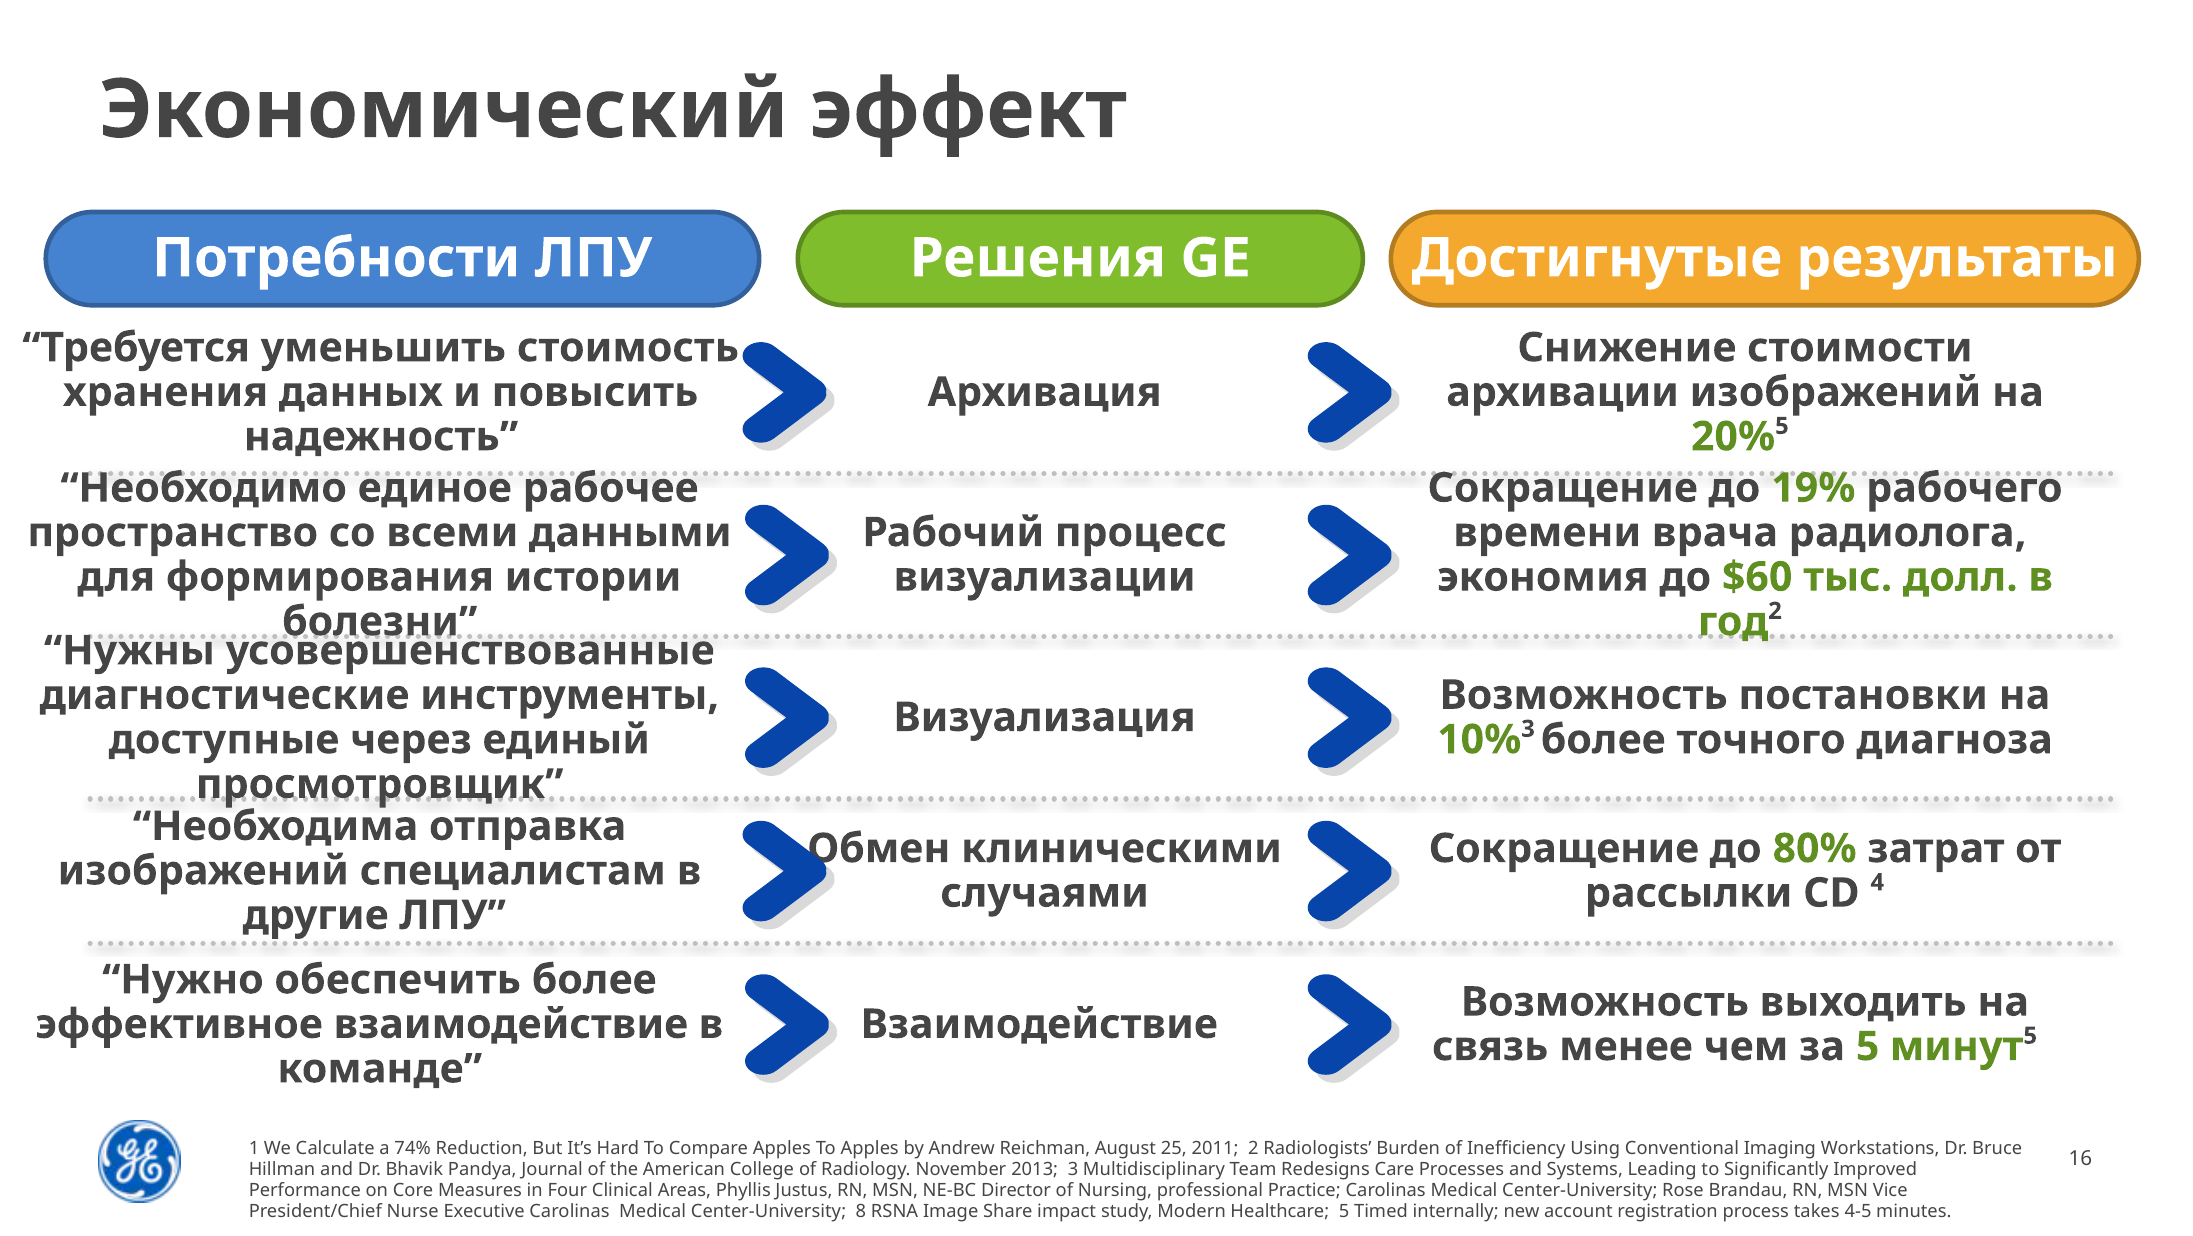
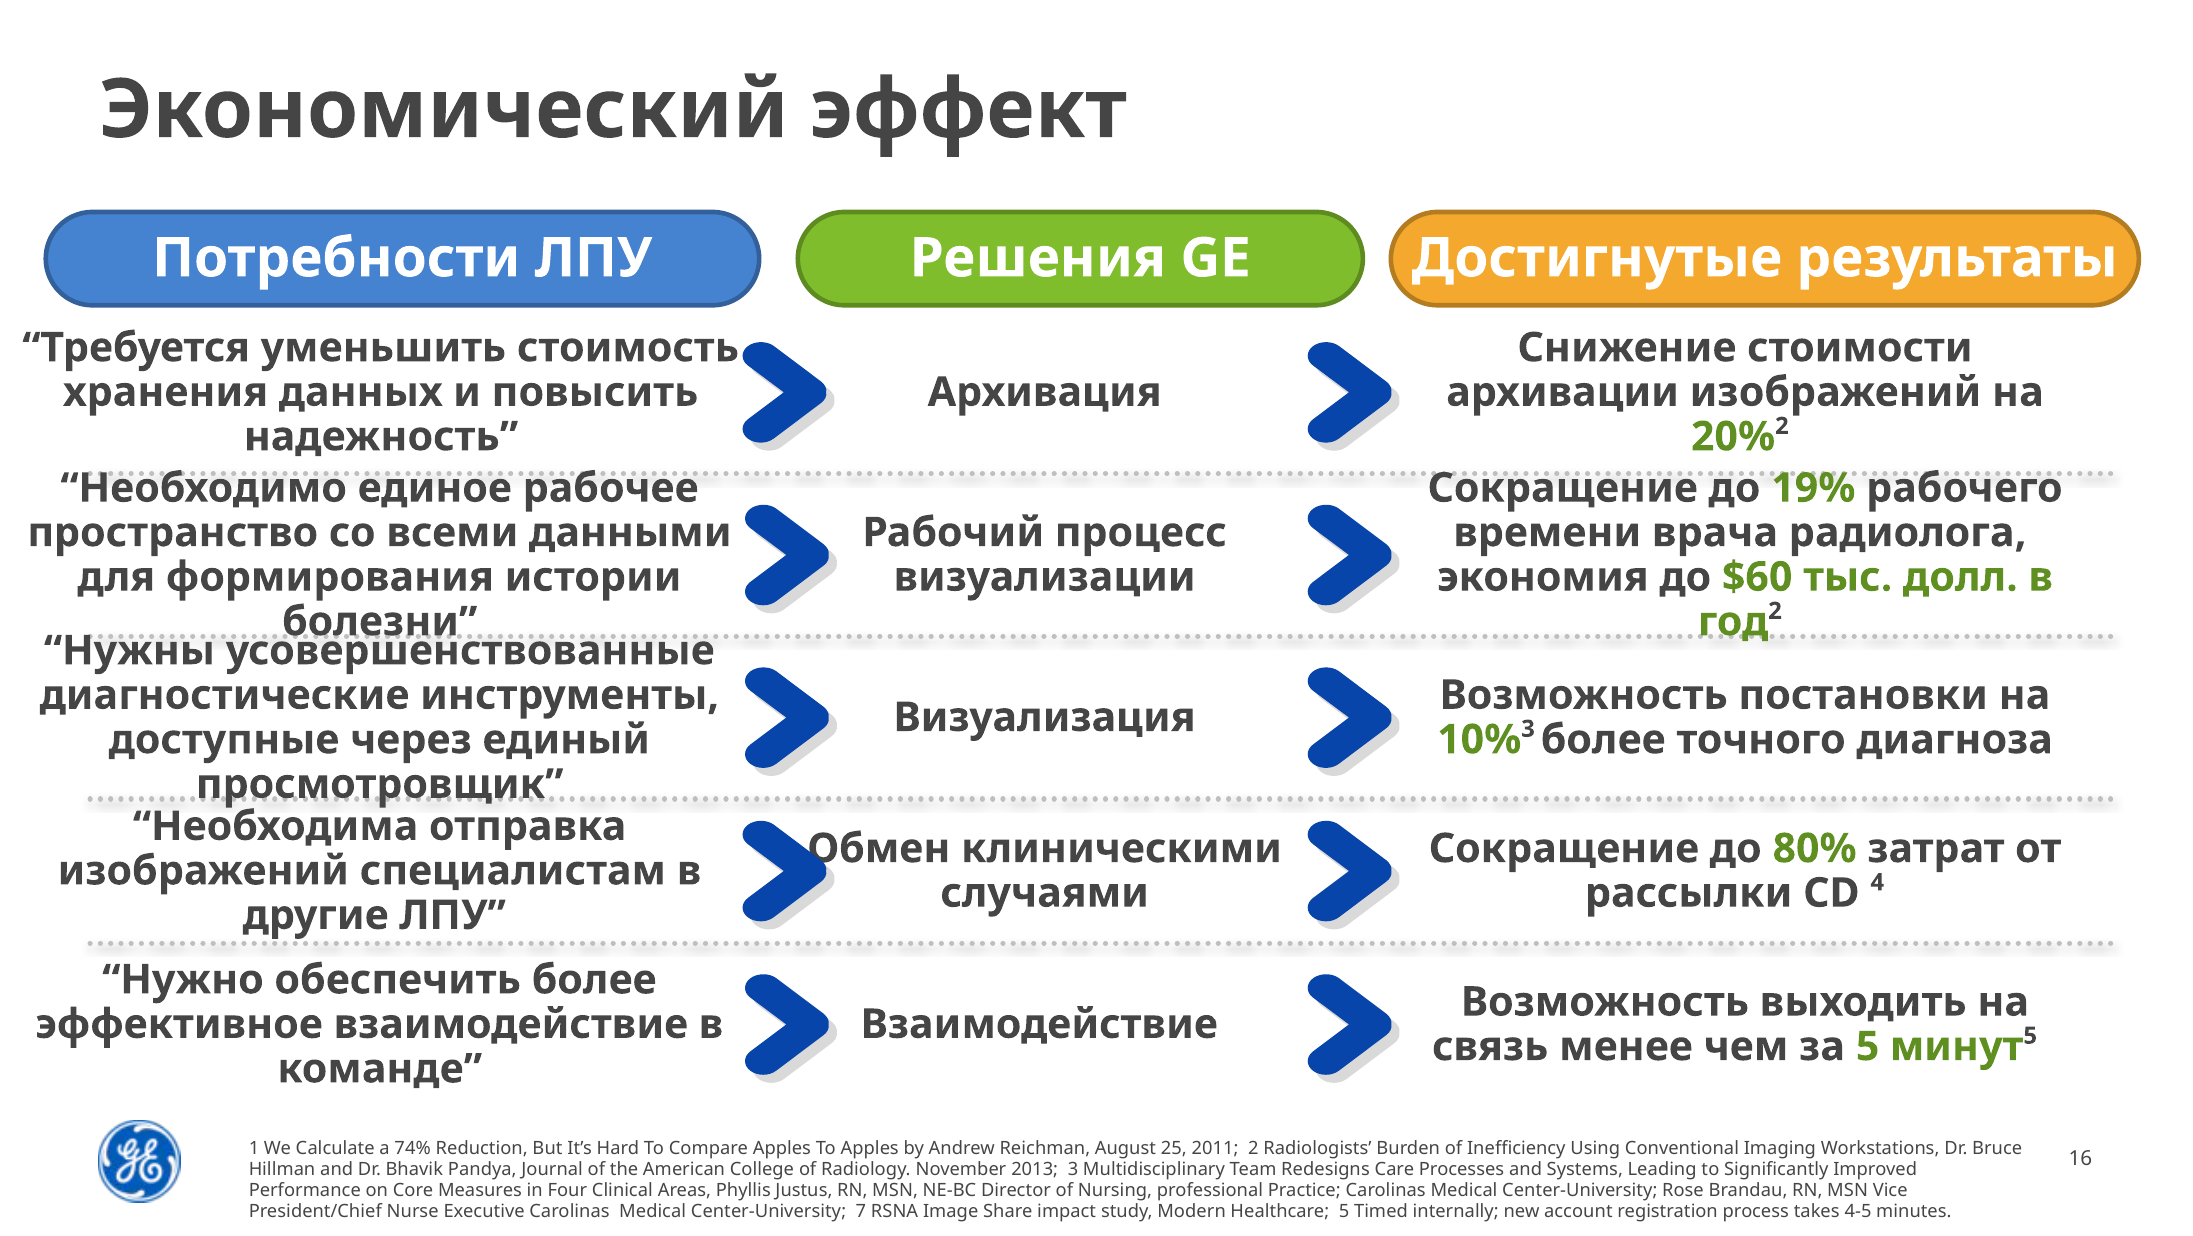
5: 5 -> 2 (1782, 426)
8: 8 -> 7 (861, 1212)
